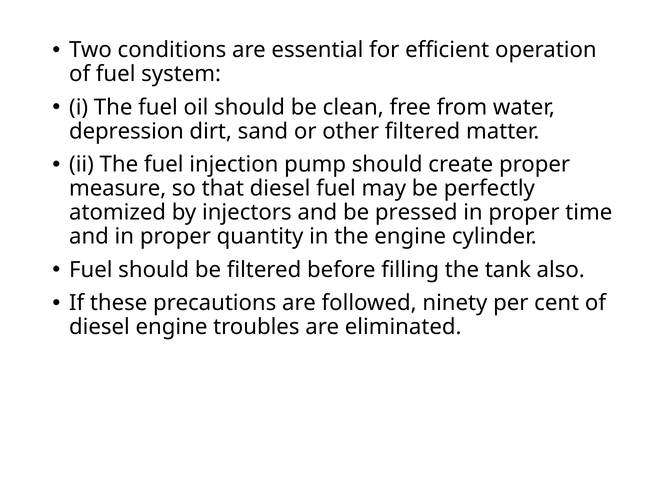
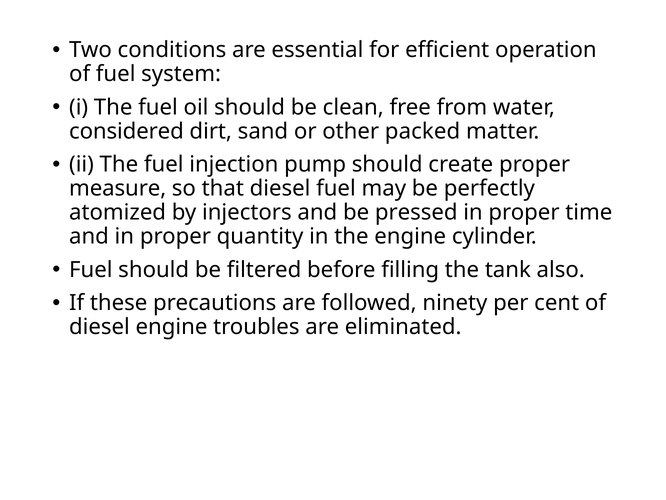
depression: depression -> considered (126, 131)
other filtered: filtered -> packed (423, 131)
